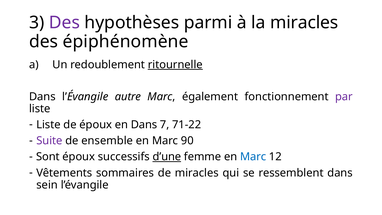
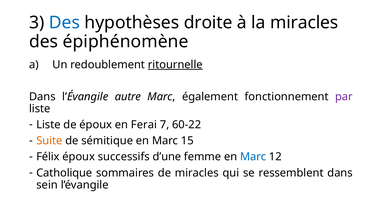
Des colour: purple -> blue (64, 23)
parmi: parmi -> droite (208, 23)
en Dans: Dans -> Ferai (144, 125)
71-22: 71-22 -> 60-22 (187, 125)
Suite colour: purple -> orange (49, 141)
ensemble: ensemble -> sémitique (107, 141)
90: 90 -> 15 (187, 141)
Sont: Sont -> Félix (48, 157)
d’une underline: present -> none (167, 157)
Vêtements: Vêtements -> Catholique (64, 173)
